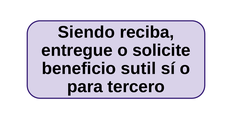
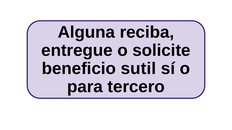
Siendo: Siendo -> Alguna (86, 32)
